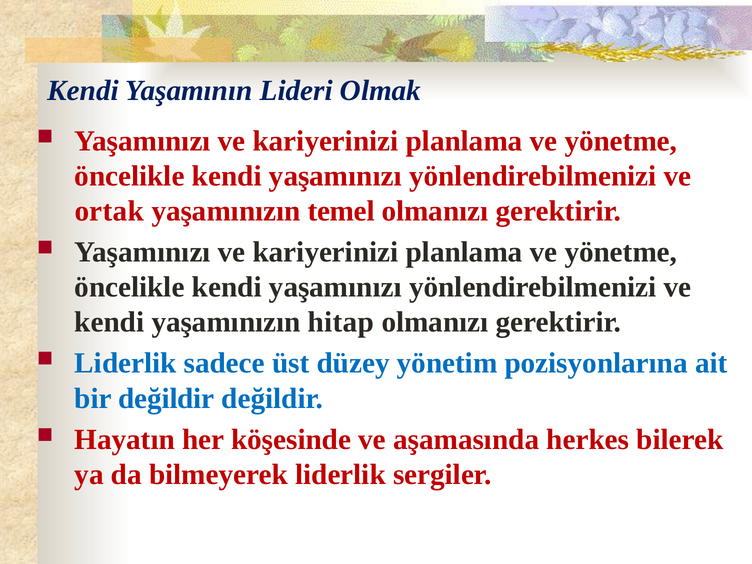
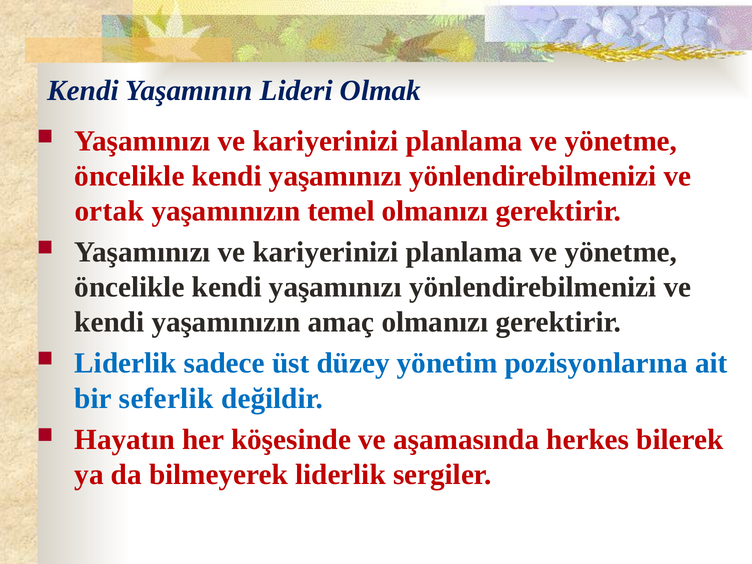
hitap: hitap -> amaç (341, 322)
bir değildir: değildir -> seferlik (166, 398)
